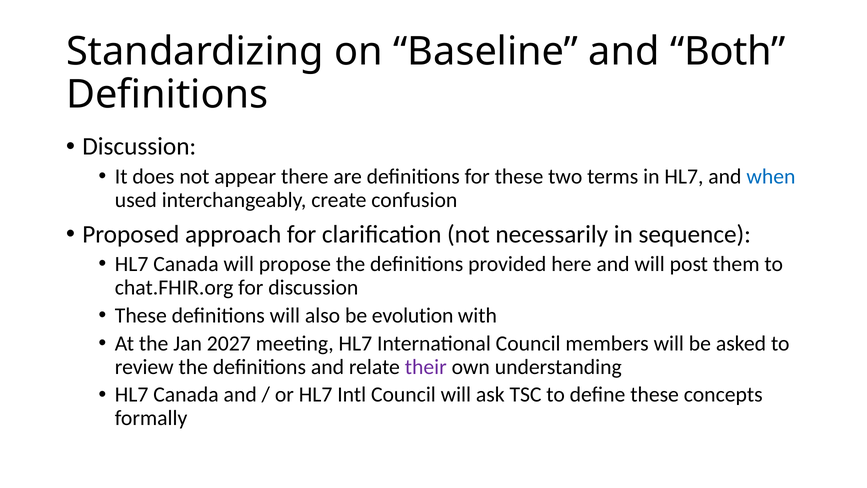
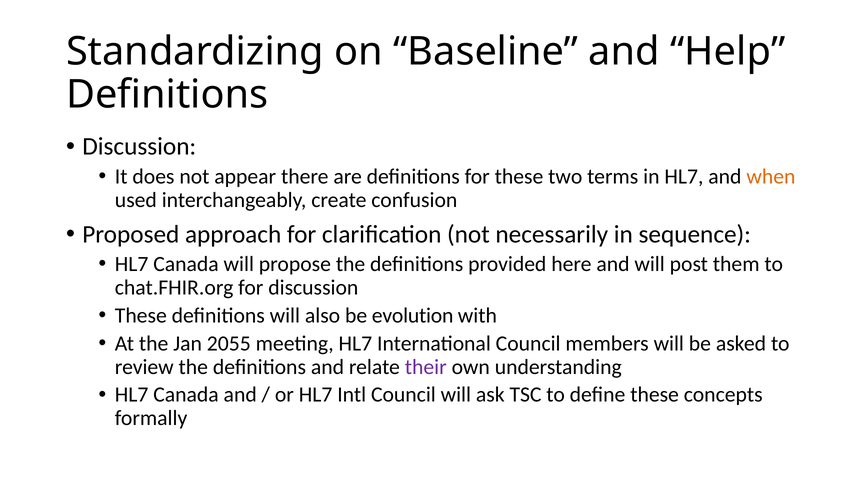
Both: Both -> Help (728, 51)
when colour: blue -> orange (771, 176)
2027: 2027 -> 2055 (229, 343)
